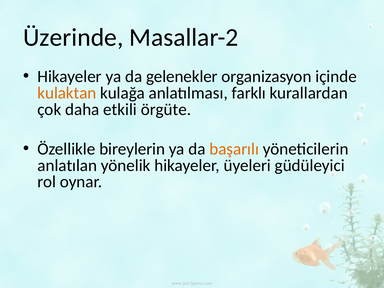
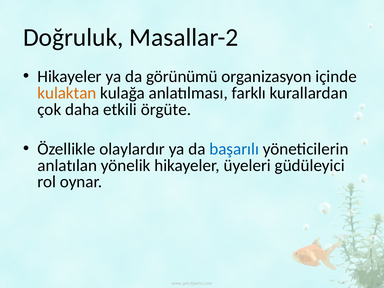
Üzerinde: Üzerinde -> Doğruluk (73, 37)
gelenekler: gelenekler -> görünümü (182, 77)
bireylerin: bireylerin -> olaylardır (132, 149)
başarılı colour: orange -> blue (234, 149)
